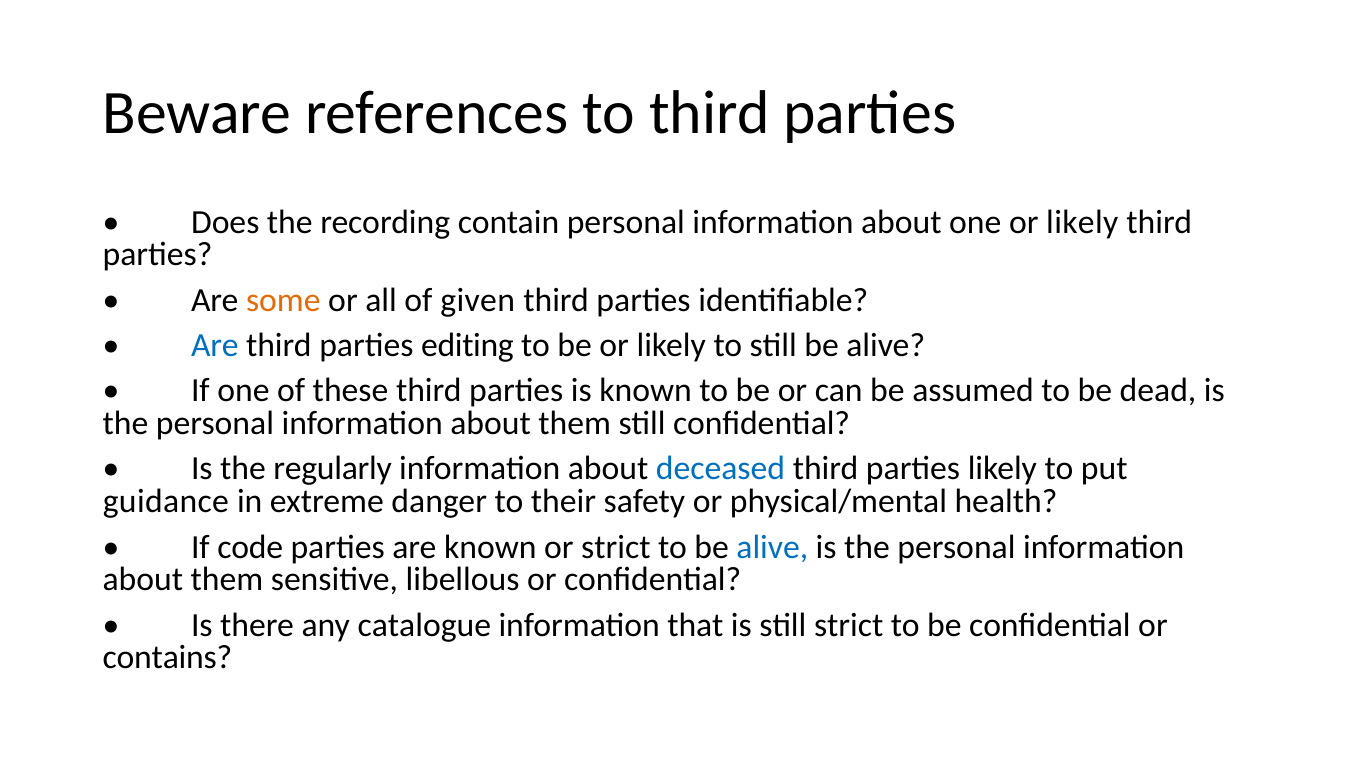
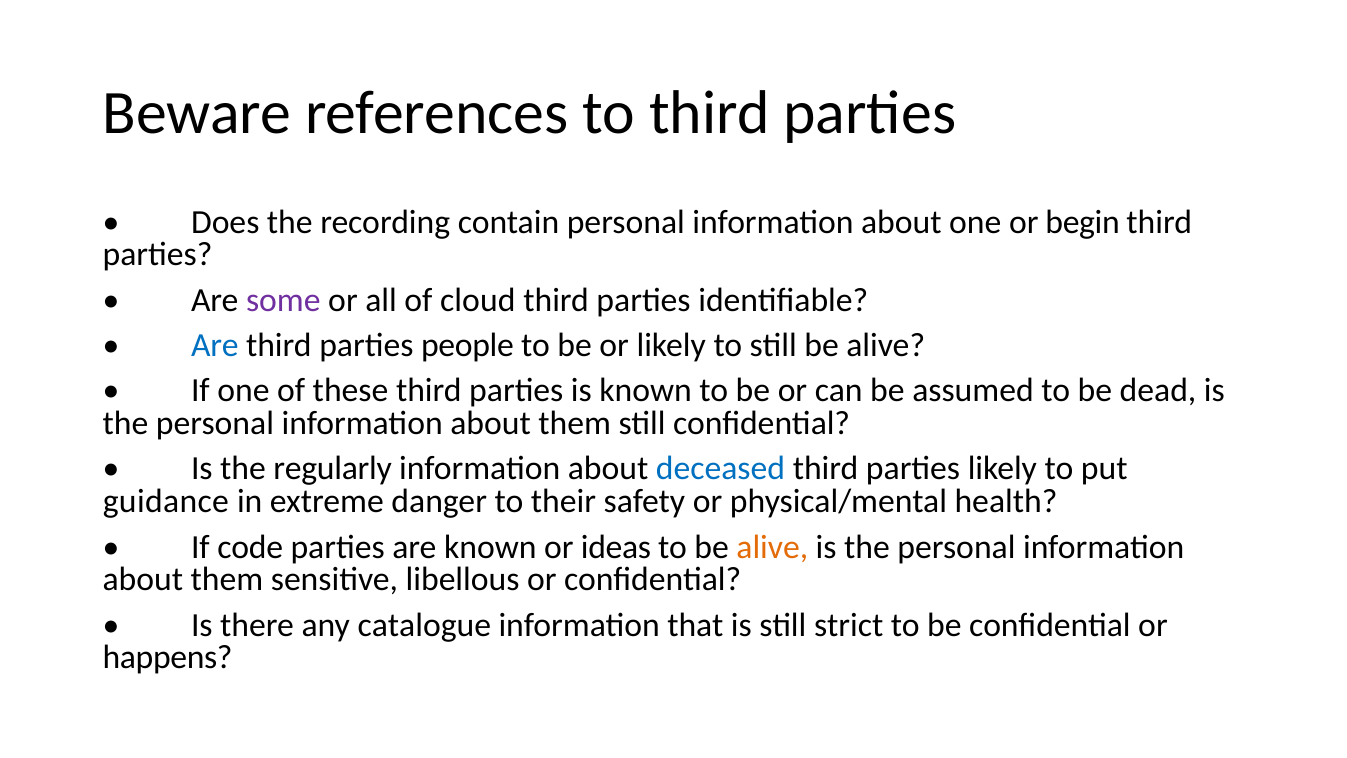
one or likely: likely -> begin (1083, 222)
some colour: orange -> purple (283, 300)
given: given -> cloud (478, 300)
editing: editing -> people (467, 345)
or strict: strict -> ideas (616, 547)
alive colour: blue -> orange (772, 547)
contains: contains -> happens (168, 658)
